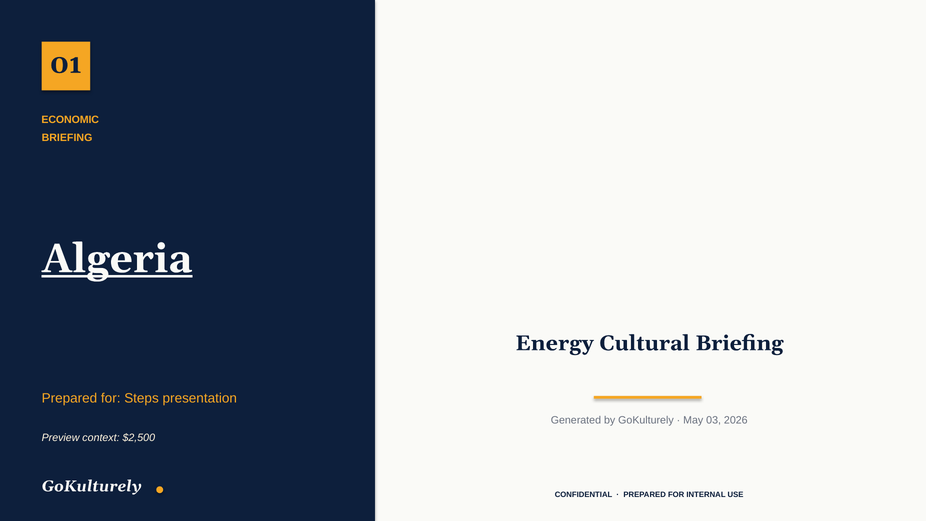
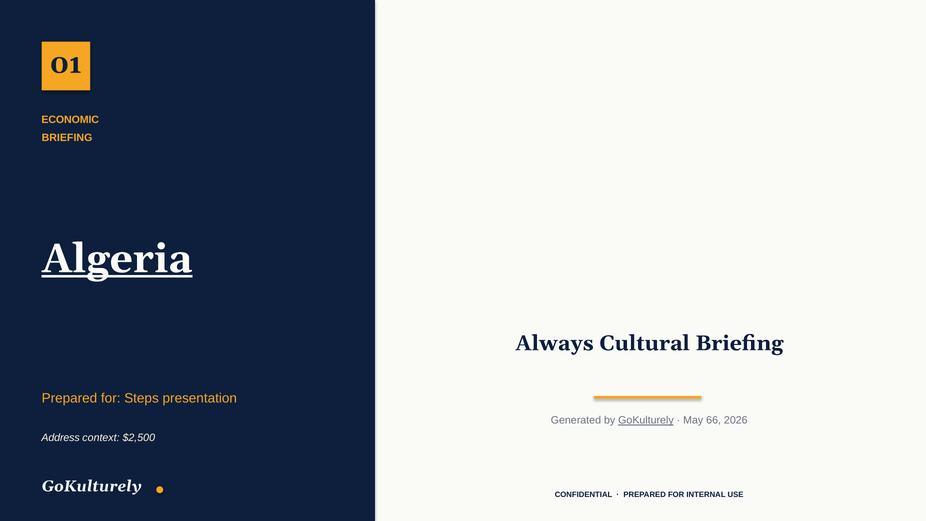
Energy: Energy -> Always (555, 343)
GoKulturely underline: none -> present (646, 420)
03: 03 -> 66 (714, 420)
Preview: Preview -> Address (61, 438)
